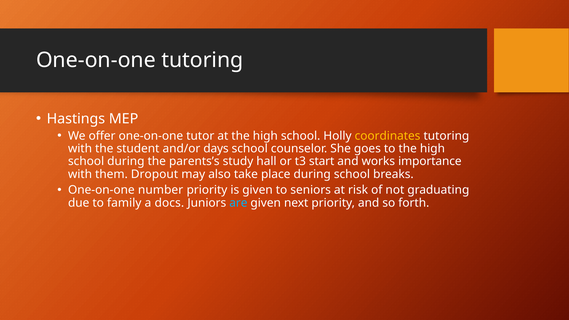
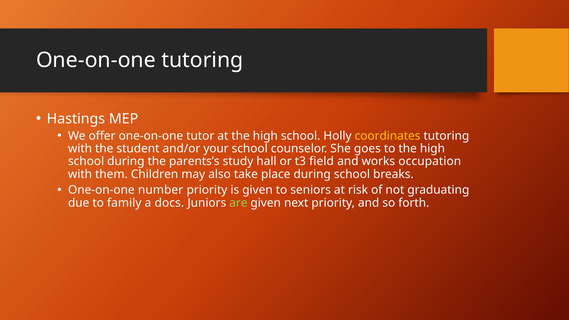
days: days -> your (216, 149)
start: start -> field (322, 161)
importance: importance -> occupation (430, 161)
Dropout: Dropout -> Children (155, 174)
are colour: light blue -> light green (238, 203)
